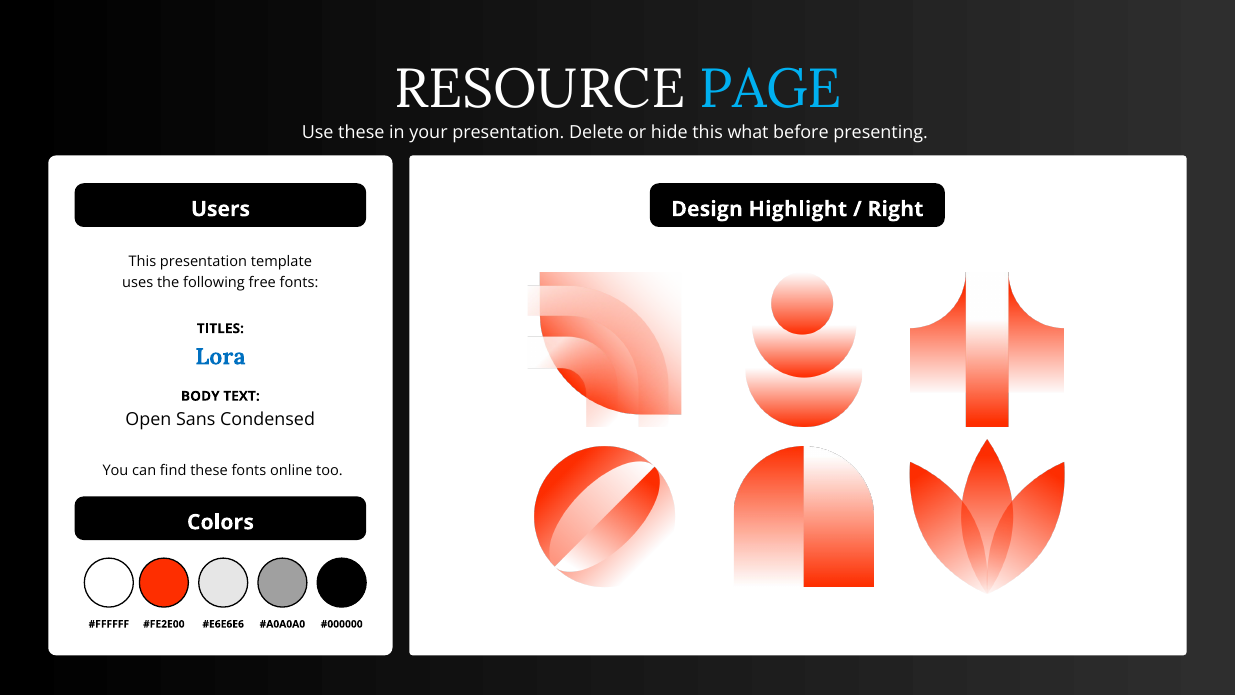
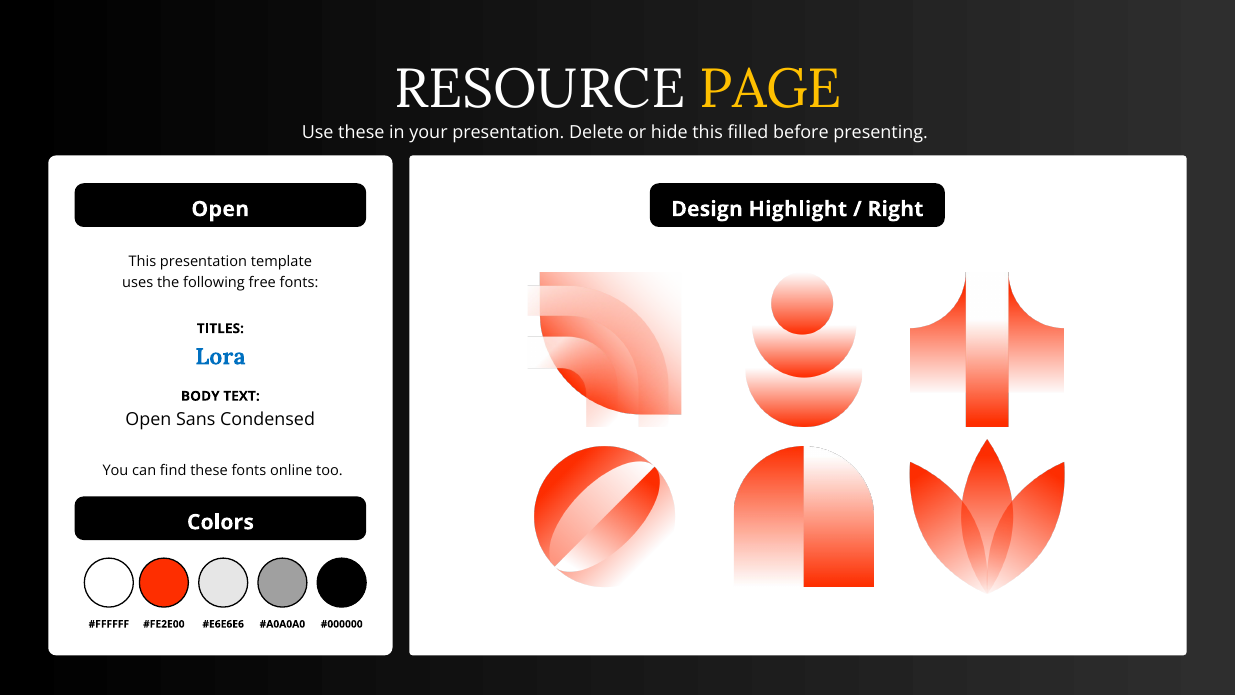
PAGE colour: light blue -> yellow (771, 90)
what: what -> filled (748, 132)
Users: Users -> Open (220, 209)
